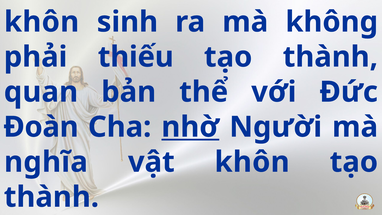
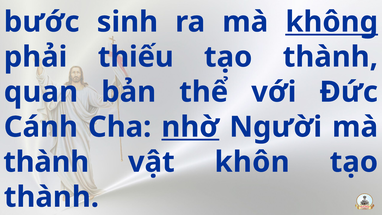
khôn: khôn -> bước (42, 22)
không underline: none -> present (332, 22)
Đoàn: Đoàn -> Cánh (41, 127)
nghĩa: nghĩa -> thành (46, 162)
